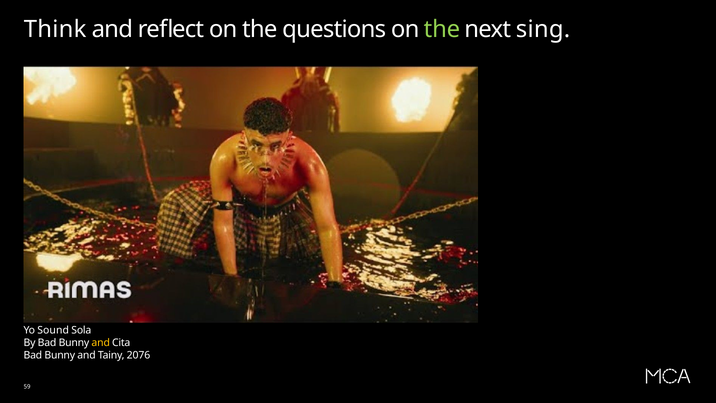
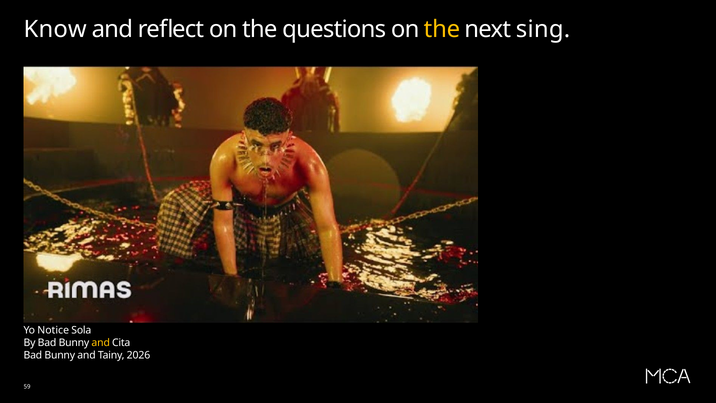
Think: Think -> Know (55, 29)
the colour: light green -> yellow (442, 29)
Sound: Sound -> Notice (53, 330)
2076: 2076 -> 2026 (138, 355)
